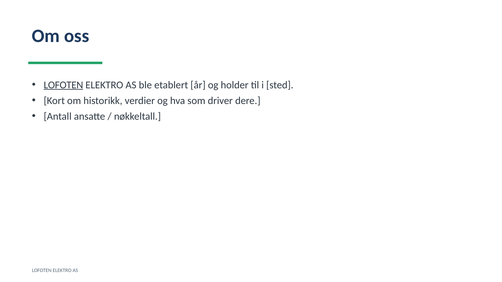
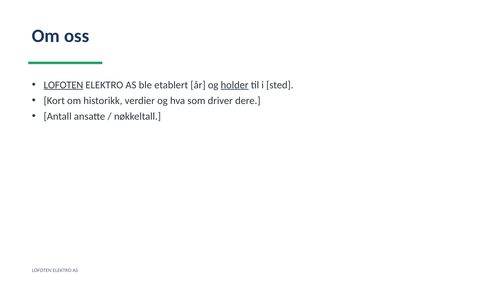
holder underline: none -> present (235, 85)
